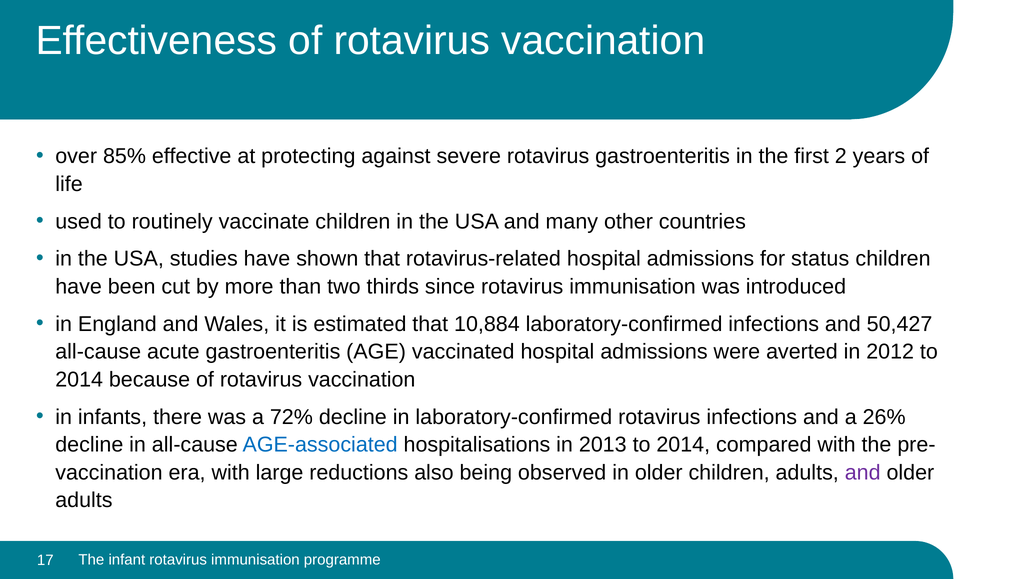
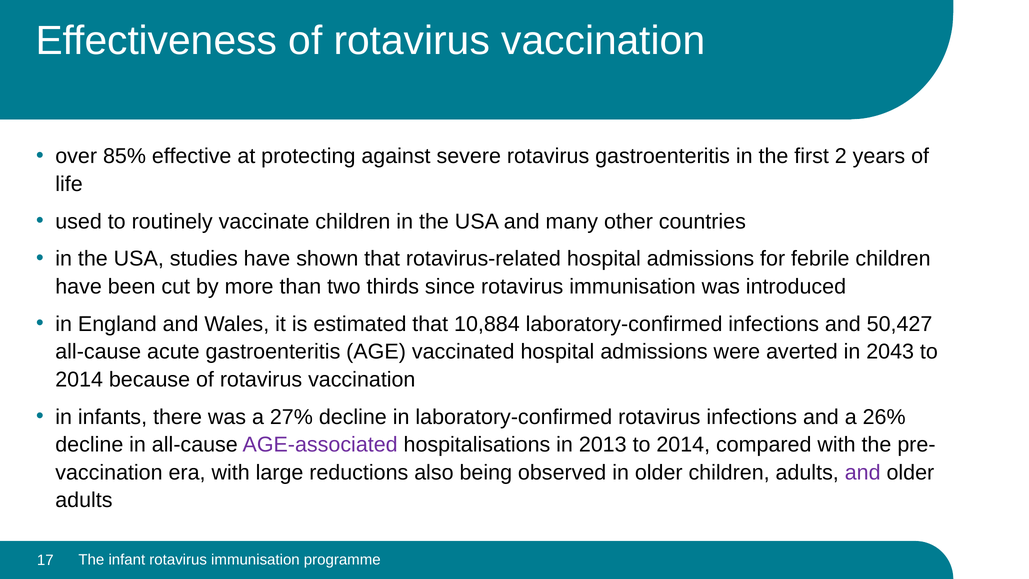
status: status -> febrile (820, 259)
2012: 2012 -> 2043 (890, 352)
72%: 72% -> 27% (291, 417)
AGE-associated colour: blue -> purple (320, 445)
